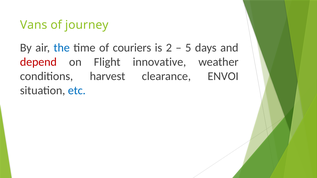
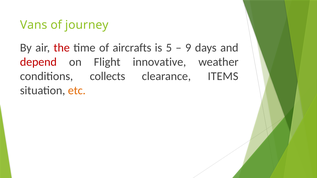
the colour: blue -> red (62, 48)
couriers: couriers -> aircrafts (132, 48)
2: 2 -> 5 (169, 48)
5: 5 -> 9 (188, 48)
harvest: harvest -> collects (108, 76)
ENVOI: ENVOI -> ITEMS (223, 76)
etc colour: blue -> orange (77, 91)
